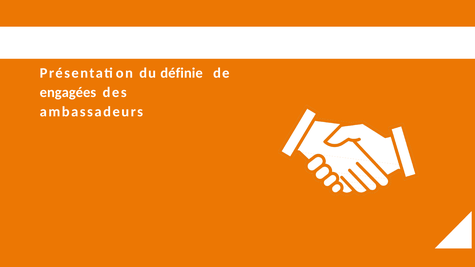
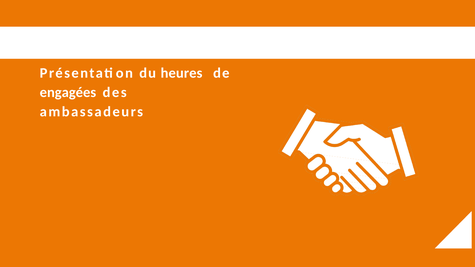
définie: définie -> heures (182, 73)
